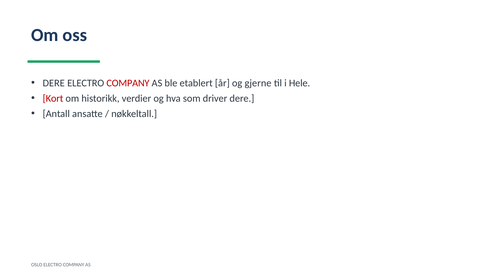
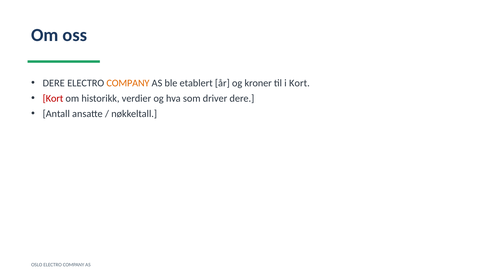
COMPANY colour: red -> orange (128, 83)
gjerne: gjerne -> kroner (258, 83)
i Hele: Hele -> Kort (299, 83)
